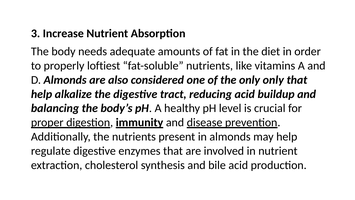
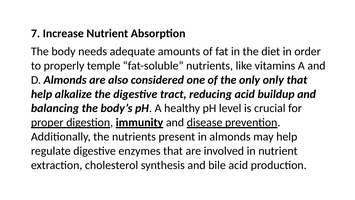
3: 3 -> 7 (36, 33)
loftiest: loftiest -> temple (104, 66)
